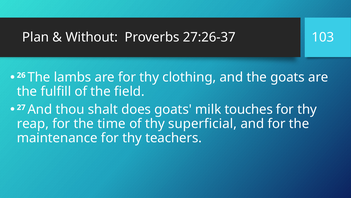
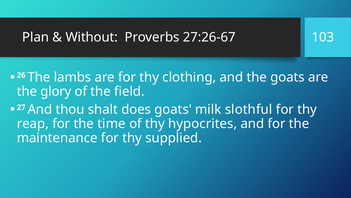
27:26-37: 27:26-37 -> 27:26-67 (209, 37)
fulfill: fulfill -> glory (56, 91)
touches: touches -> slothful (249, 109)
superficial: superficial -> hypocrites (203, 123)
teachers: teachers -> supplied (174, 138)
